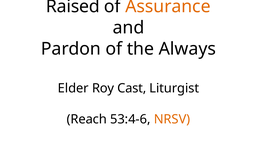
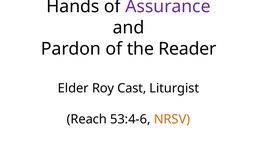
Raised: Raised -> Hands (73, 6)
Assurance colour: orange -> purple (168, 6)
Always: Always -> Reader (187, 49)
